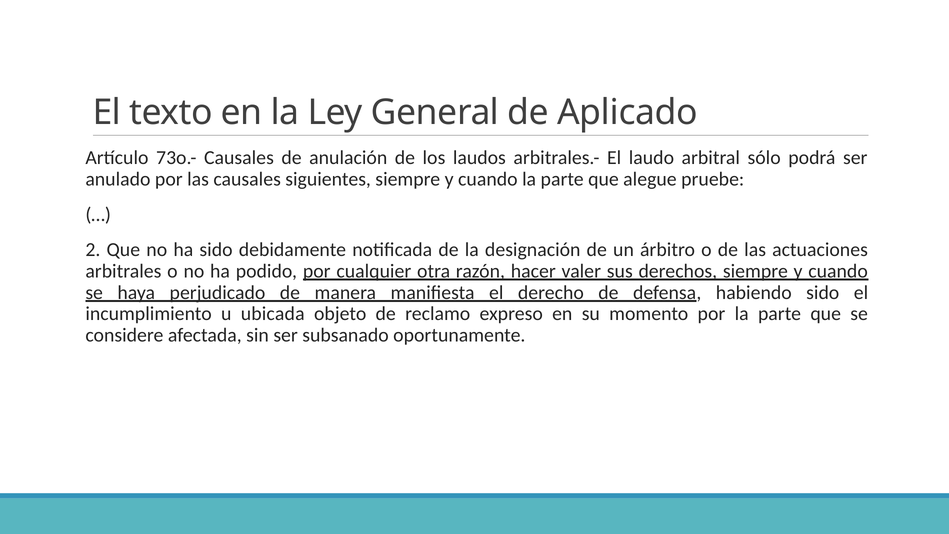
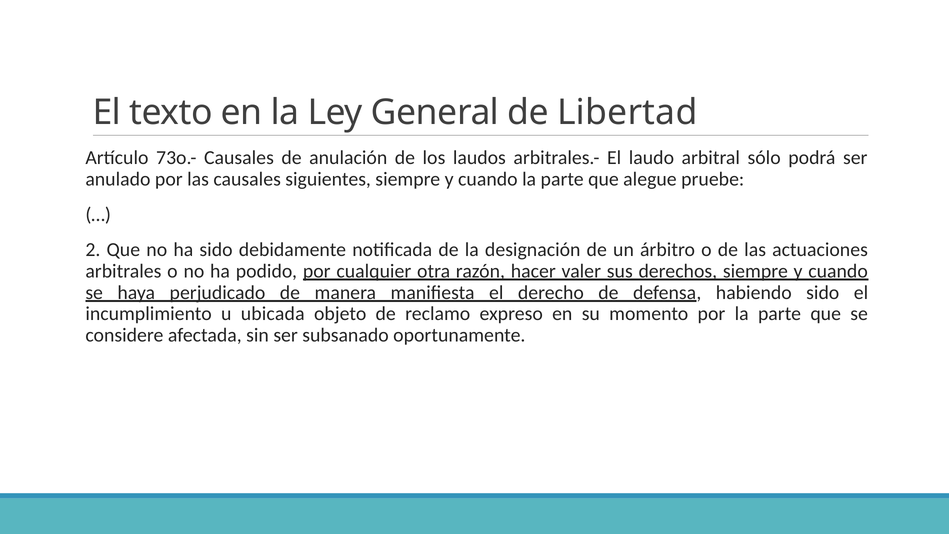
Aplicado: Aplicado -> Libertad (627, 113)
